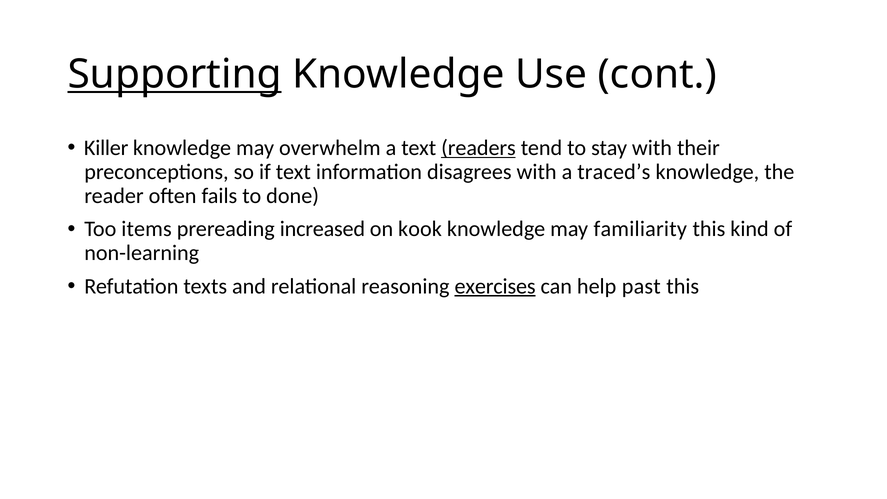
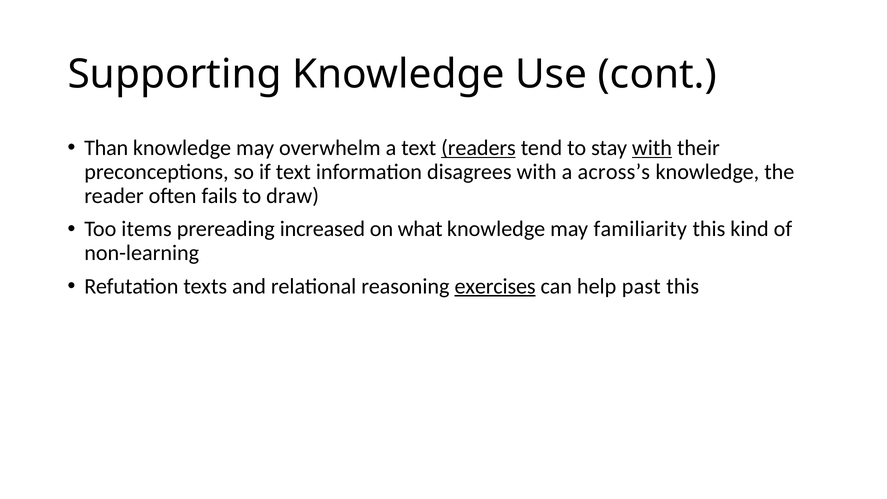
Supporting underline: present -> none (175, 75)
Killer: Killer -> Than (106, 148)
with underline: none -> present (652, 148)
traced’s: traced’s -> across’s (614, 172)
done: done -> draw (293, 196)
kook: kook -> what (420, 229)
